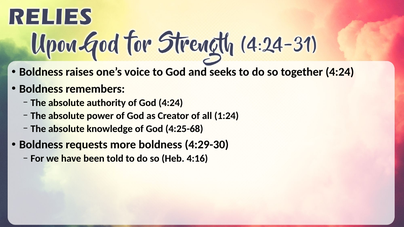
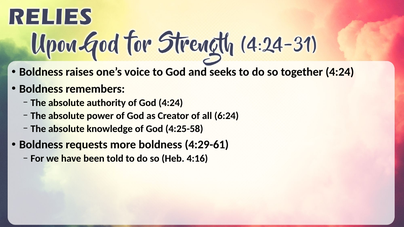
1:24: 1:24 -> 6:24 (227, 116)
4:25-68: 4:25-68 -> 4:25-58 (184, 129)
4:29-30: 4:29-30 -> 4:29-61 (207, 145)
